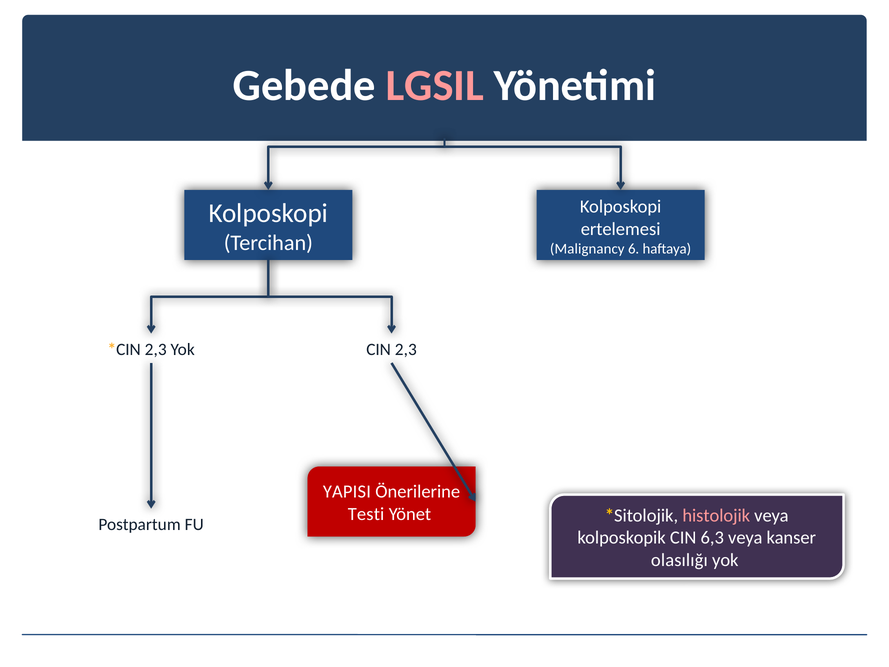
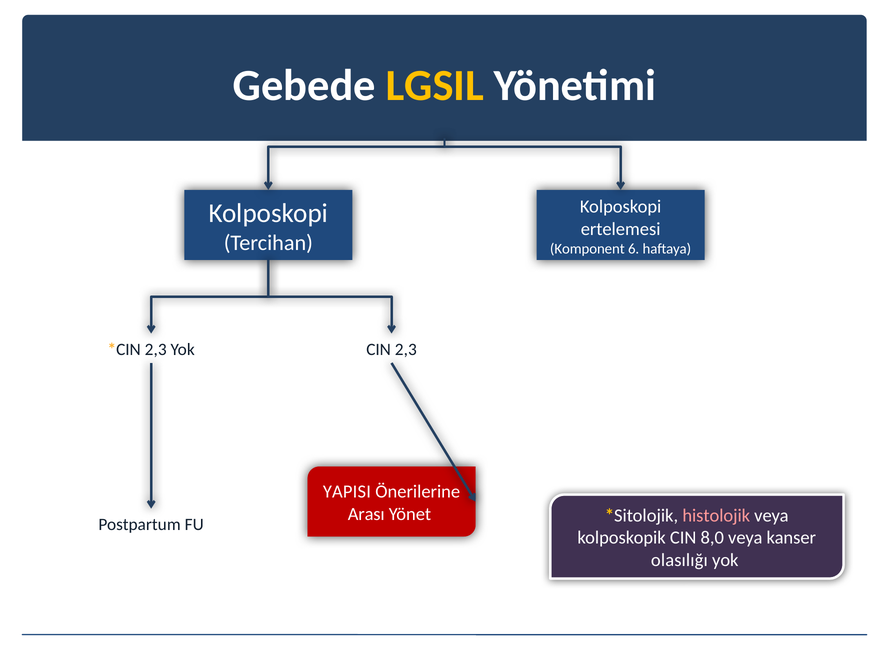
LGSIL colour: pink -> yellow (435, 85)
Malignancy: Malignancy -> Komponent (587, 249)
Testi: Testi -> Arası (366, 514)
6,3: 6,3 -> 8,0 (712, 538)
